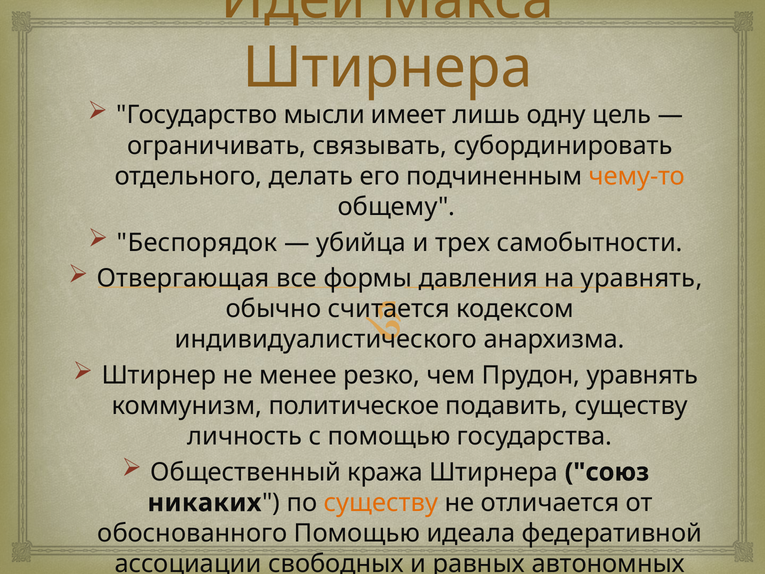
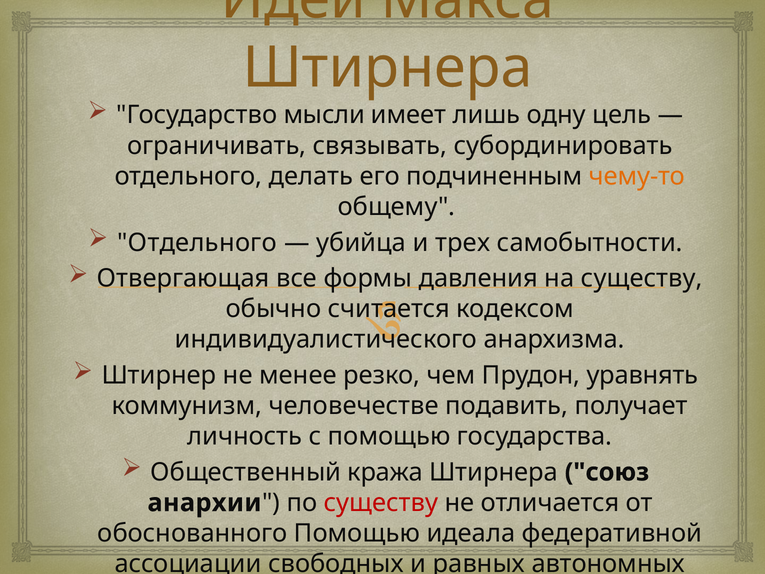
Беспорядок: Беспорядок -> Отдельного (197, 242)
на уравнять: уравнять -> существу (642, 278)
политическое: политическое -> человечестве (354, 406)
подавить существу: существу -> получает (631, 406)
никаких: никаких -> анархии (204, 503)
существу colour: orange -> red (381, 503)
